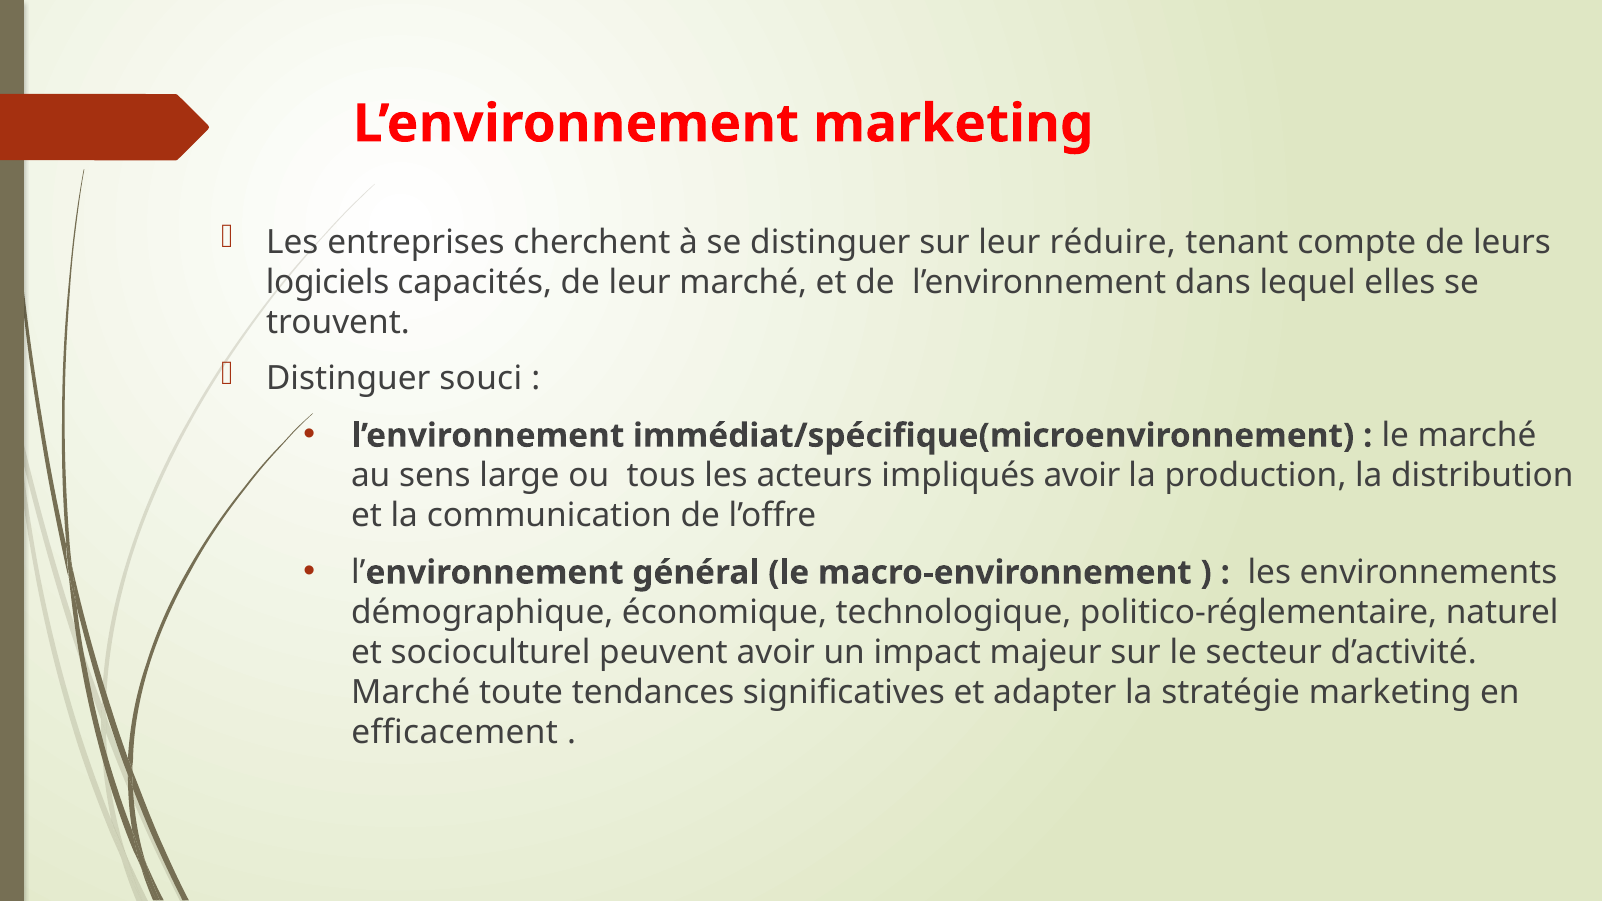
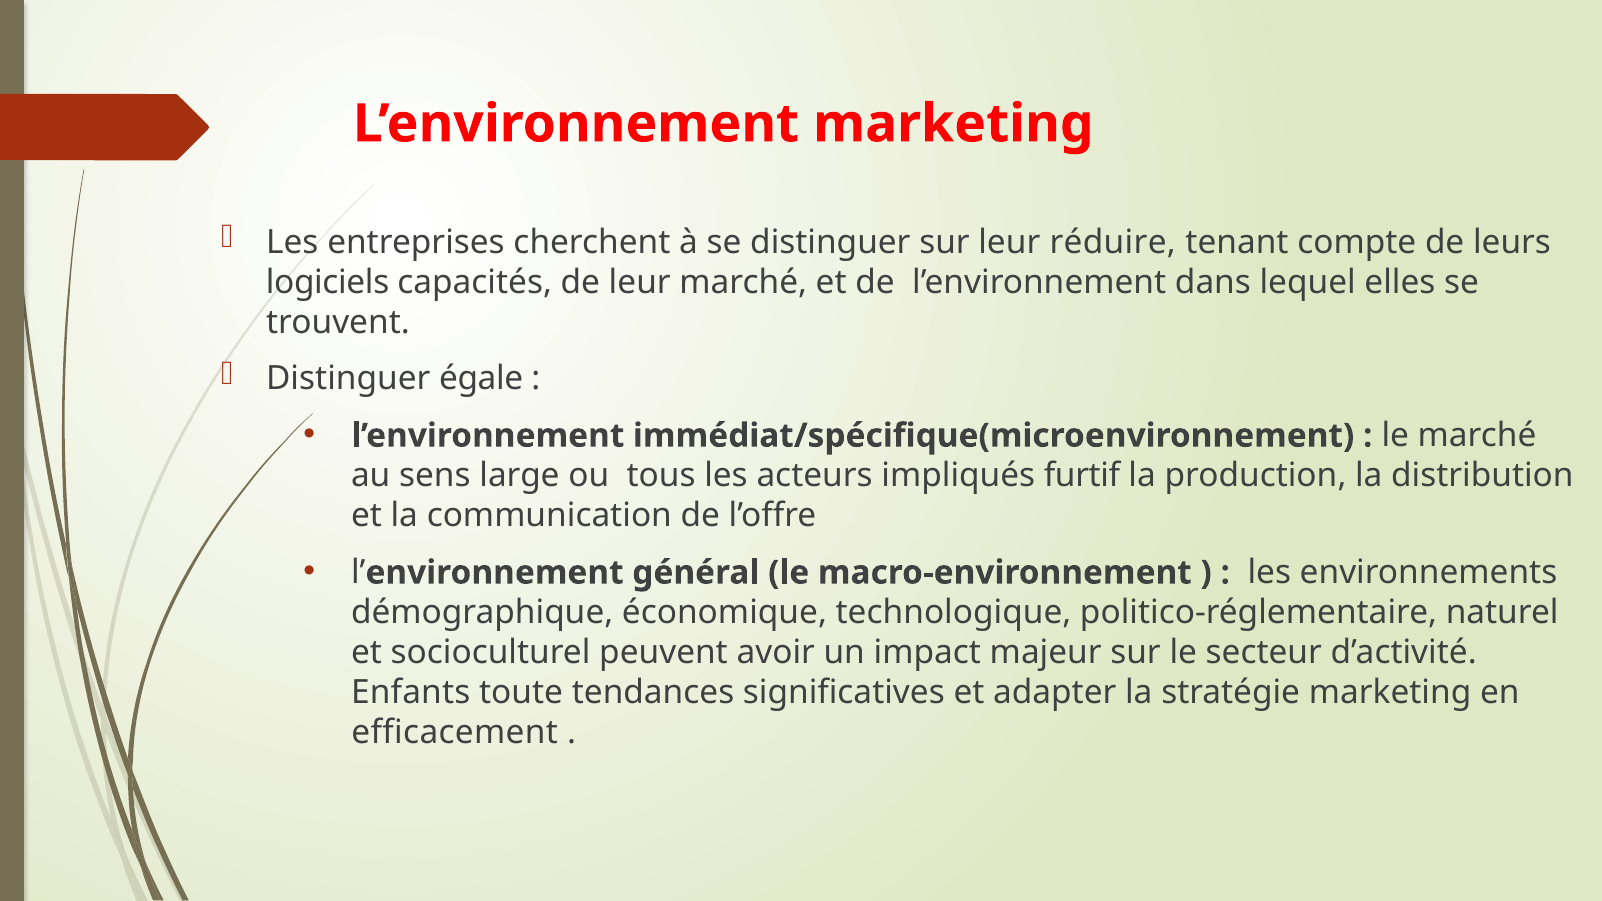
souci: souci -> égale (481, 379)
impliqués avoir: avoir -> furtif (1082, 476)
Marché: Marché -> Enfants (411, 693)
